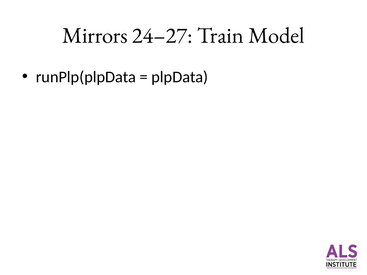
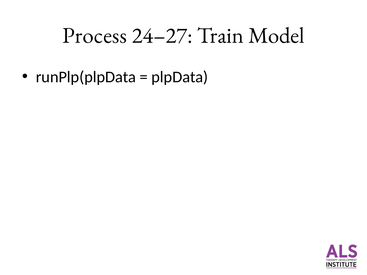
Mirrors: Mirrors -> Process (95, 36)
